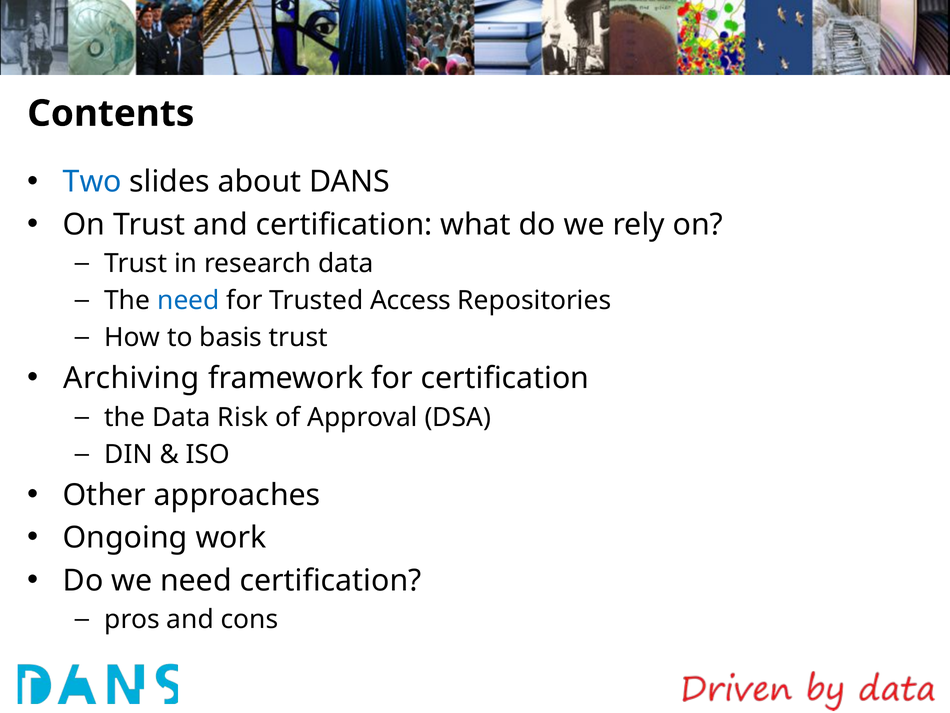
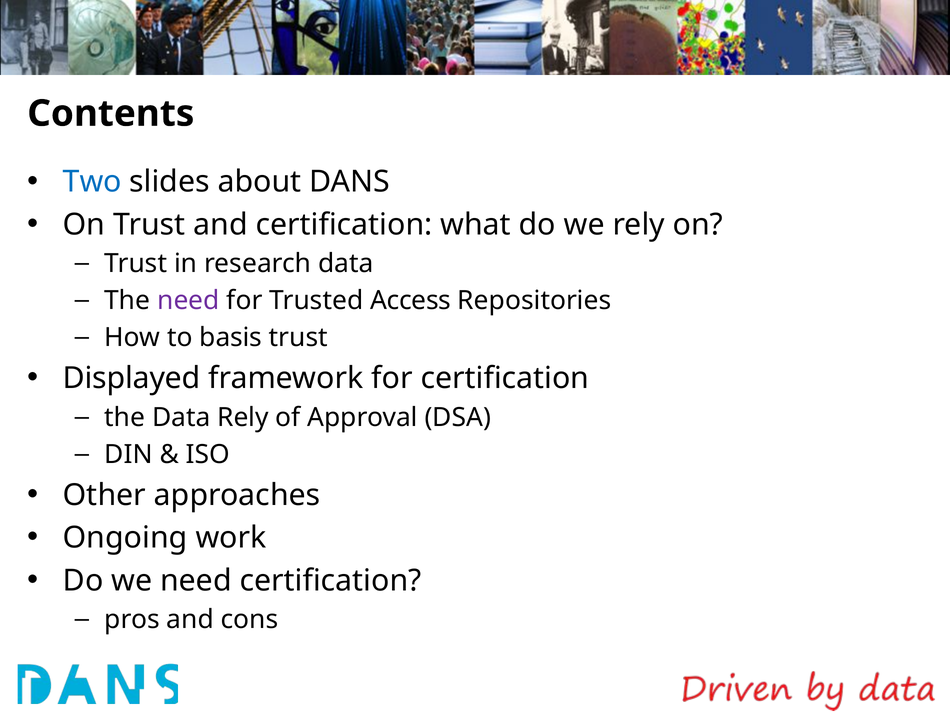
need colour: blue -> purple (188, 301)
Archiving: Archiving -> Displayed (132, 378)
Data Risk: Risk -> Rely (243, 417)
